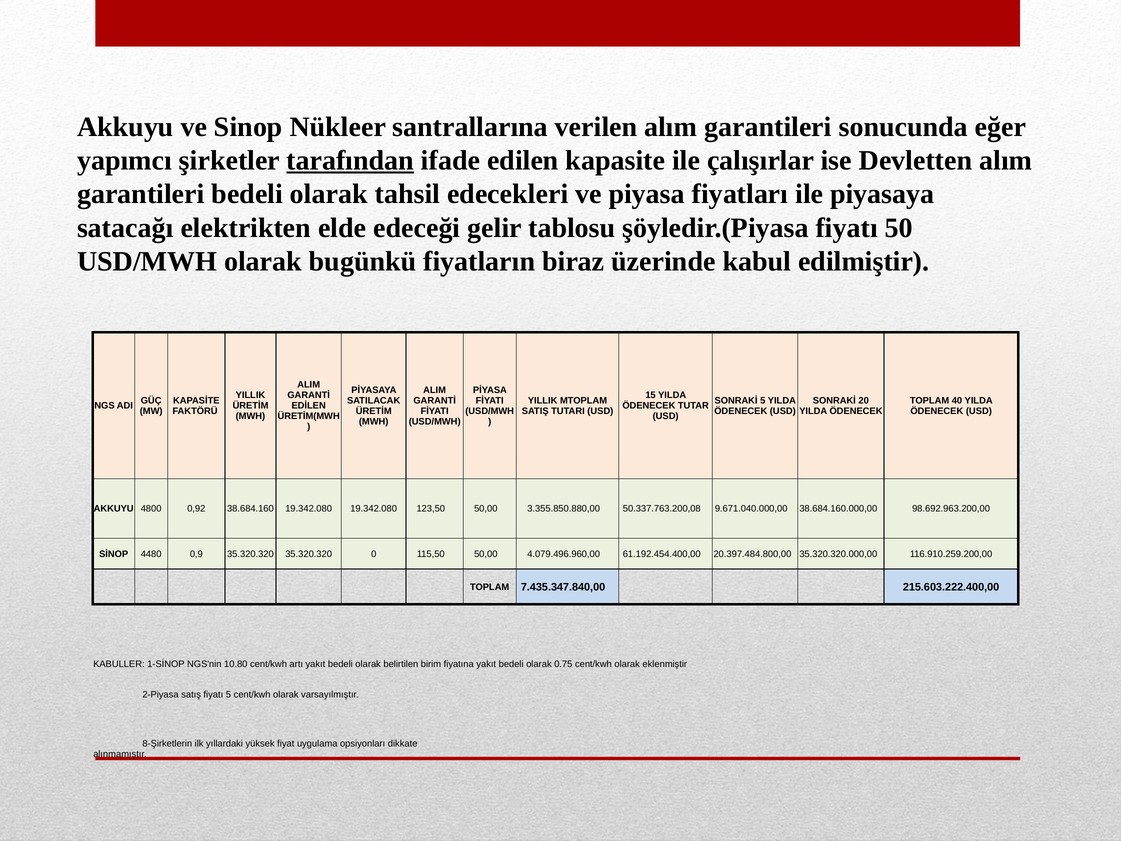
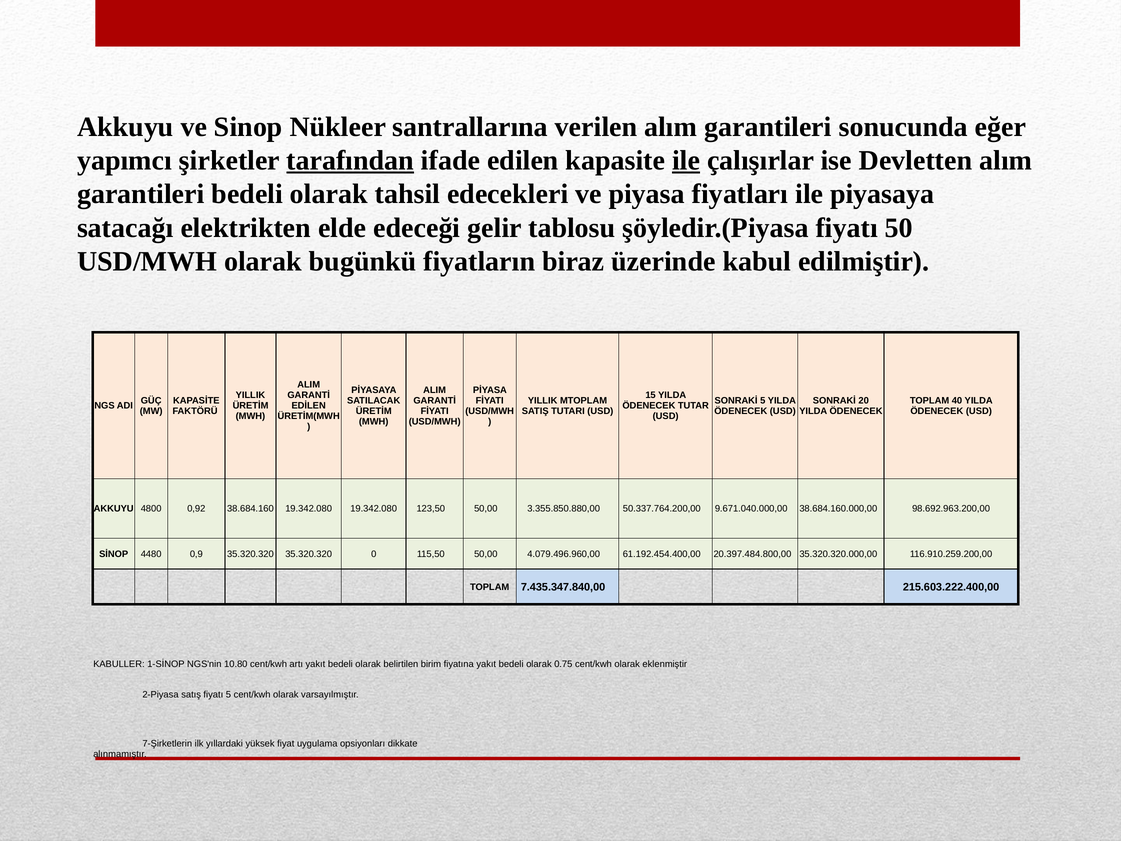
ile underline: none -> present (686, 160)
50.337.763.200,08: 50.337.763.200,08 -> 50.337.764.200,00 (662, 509)
8-Şirketlerin: 8-Şirketlerin -> 7-Şirketlerin (167, 744)
